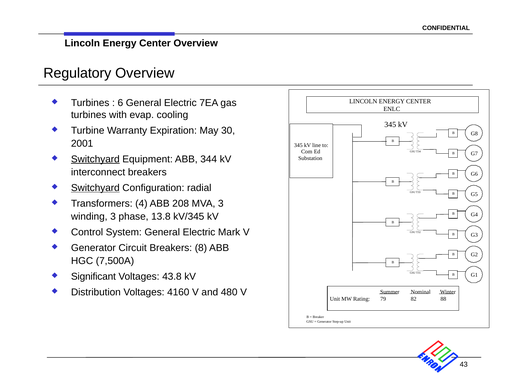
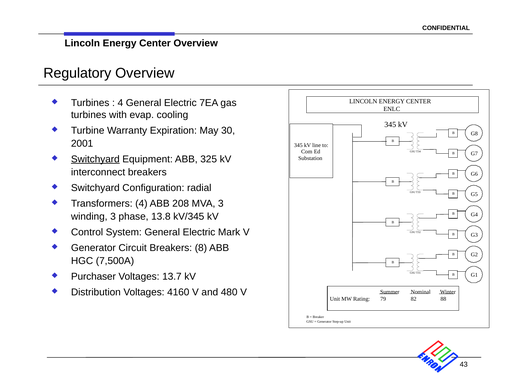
6: 6 -> 4 (120, 103)
344: 344 -> 325 (209, 159)
Switchyard underline: present -> none (95, 188)
Significant: Significant -> Purchaser (93, 277)
43.8: 43.8 -> 13.7 (172, 277)
